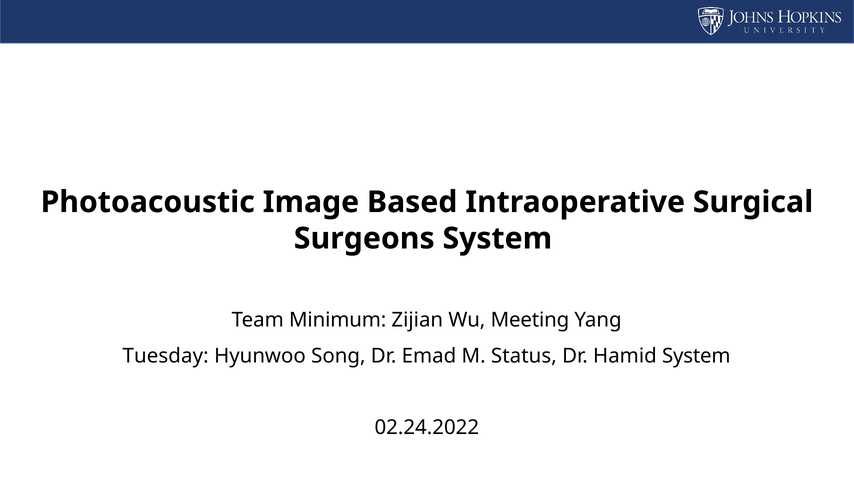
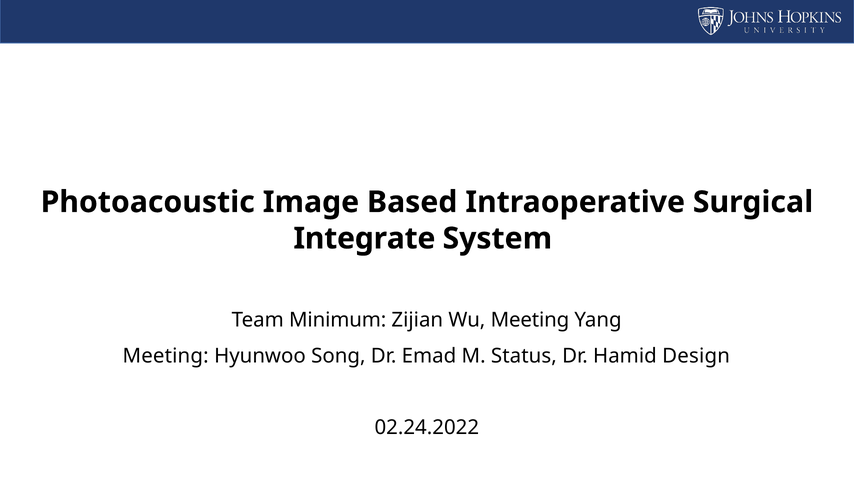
Surgeons: Surgeons -> Integrate (364, 238)
Tuesday: Tuesday -> Meeting (166, 355)
Hamid System: System -> Design (696, 355)
